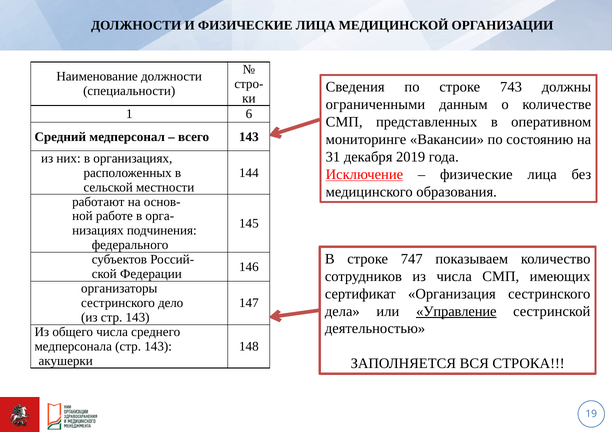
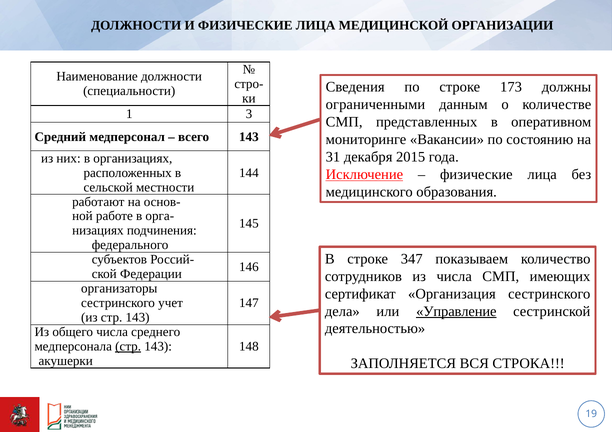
743: 743 -> 173 (511, 87)
6: 6 -> 3 (249, 114)
2019: 2019 -> 2015 (411, 157)
747: 747 -> 347 (412, 259)
дело: дело -> учет (171, 303)
стр underline: none -> present (128, 347)
